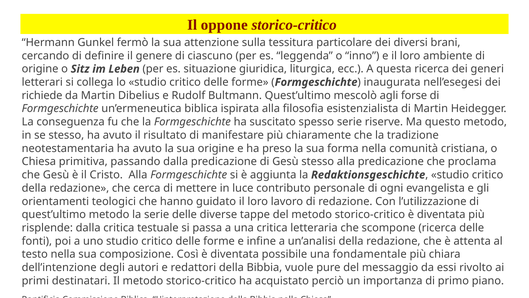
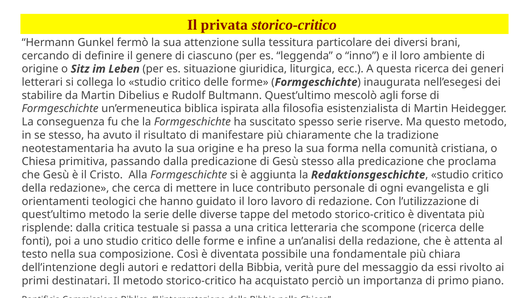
oppone: oppone -> privata (224, 25)
richiede: richiede -> stabilire (42, 95)
vuole: vuole -> verità (299, 267)
